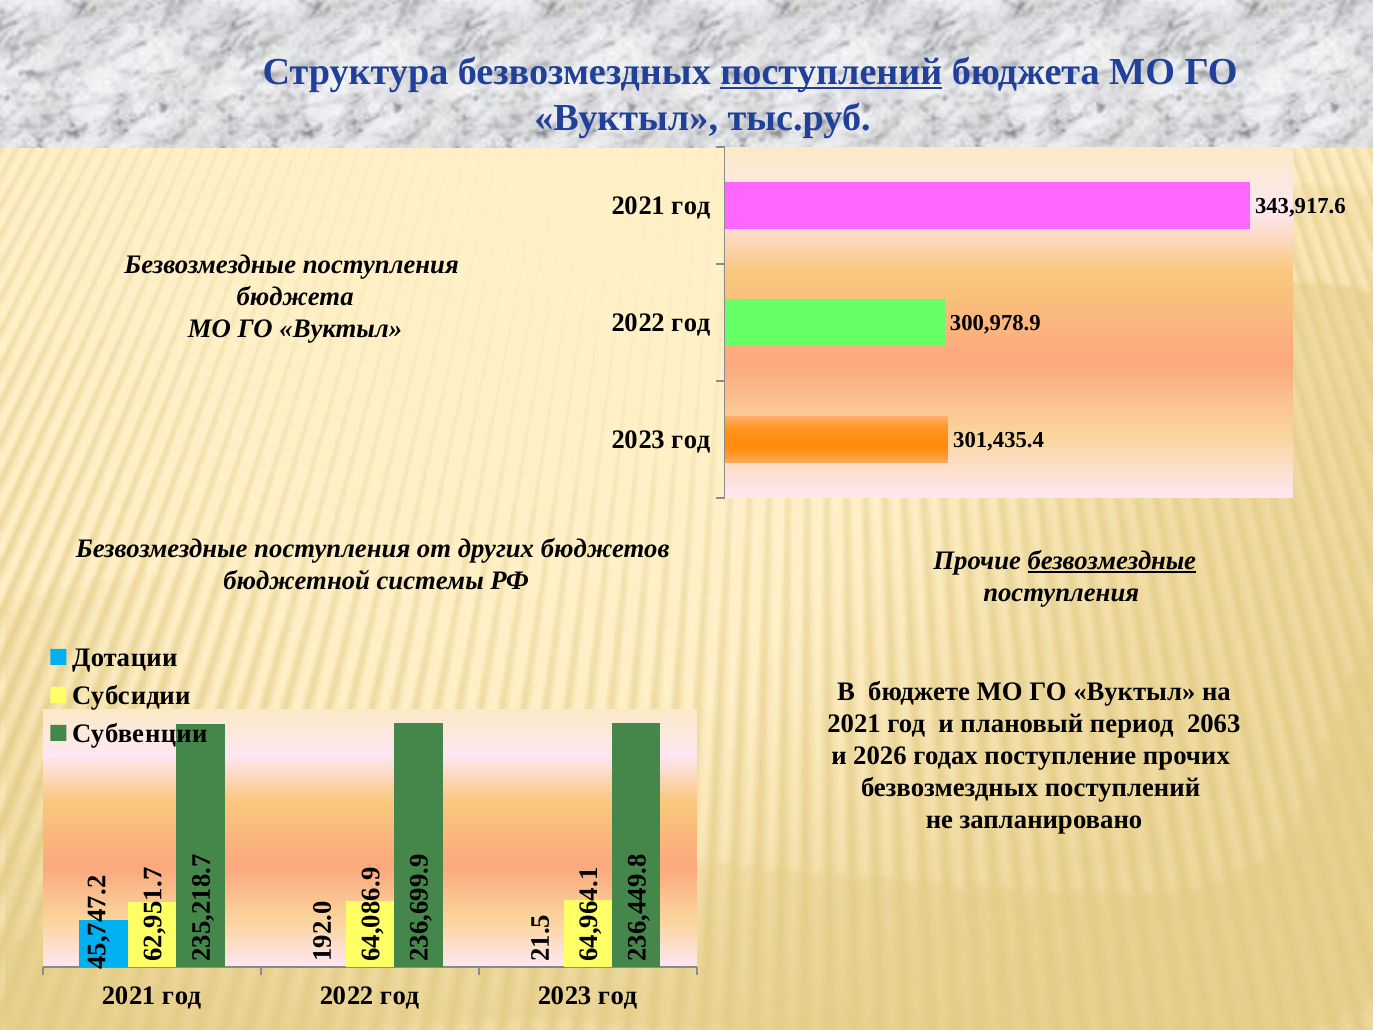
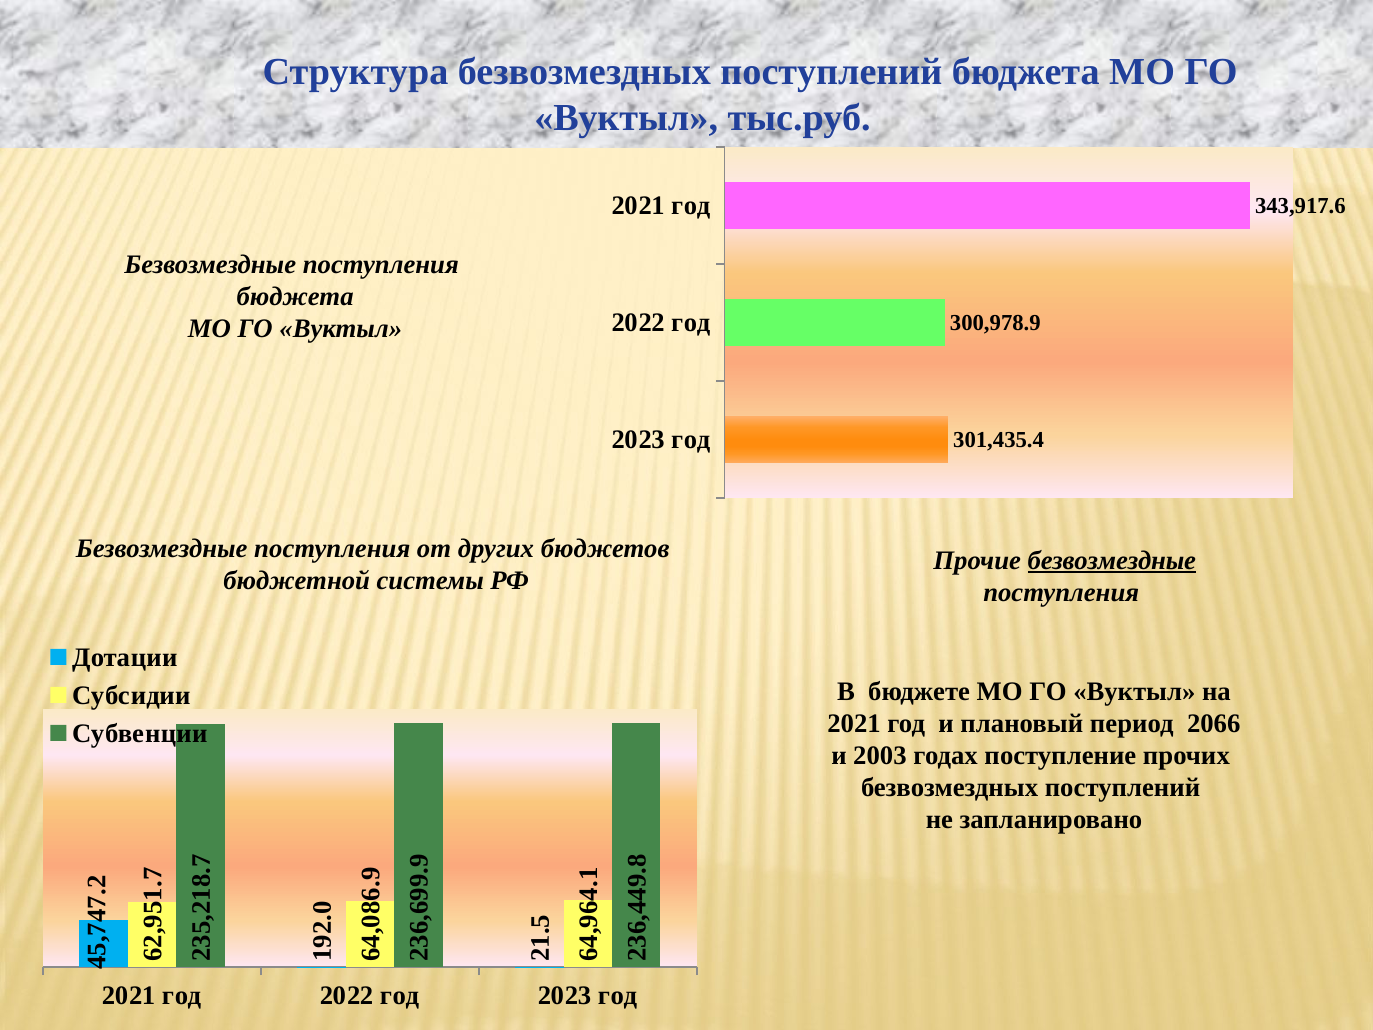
поступлений underline: present -> none (831, 72)
2063: 2063 -> 2066 (1214, 724)
2026: 2026 -> 2003 (880, 756)
